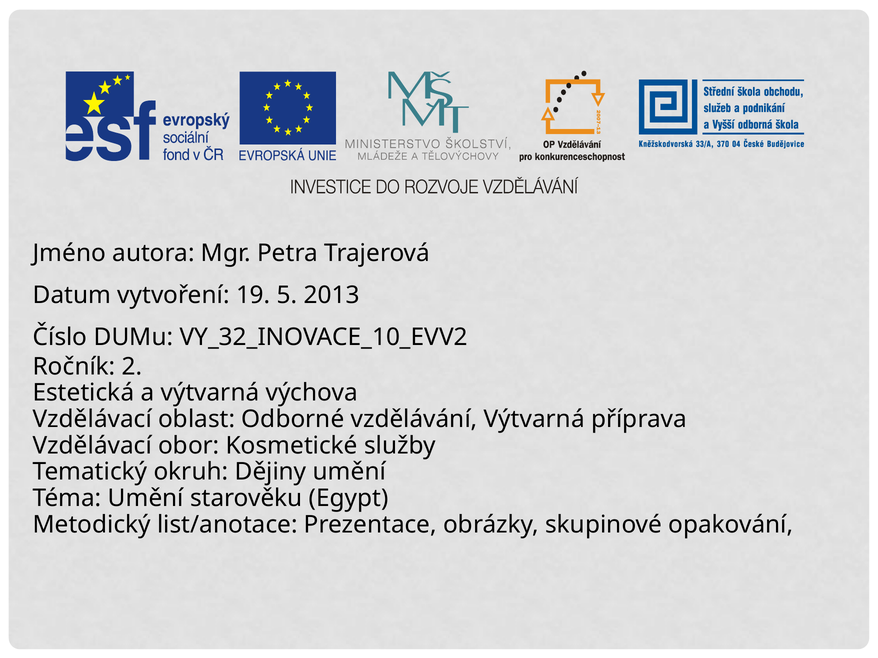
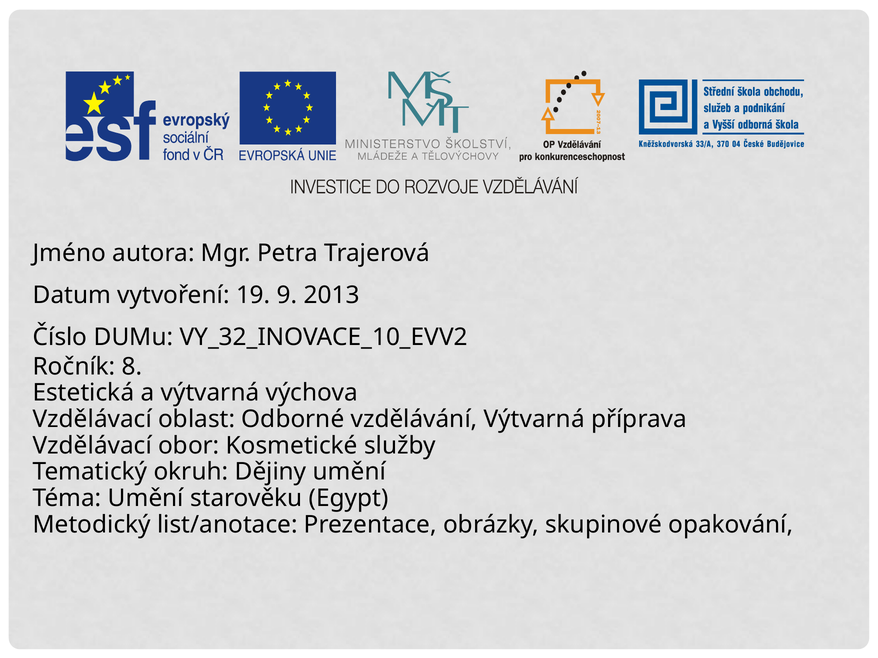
5: 5 -> 9 (287, 295)
2: 2 -> 8 (132, 367)
